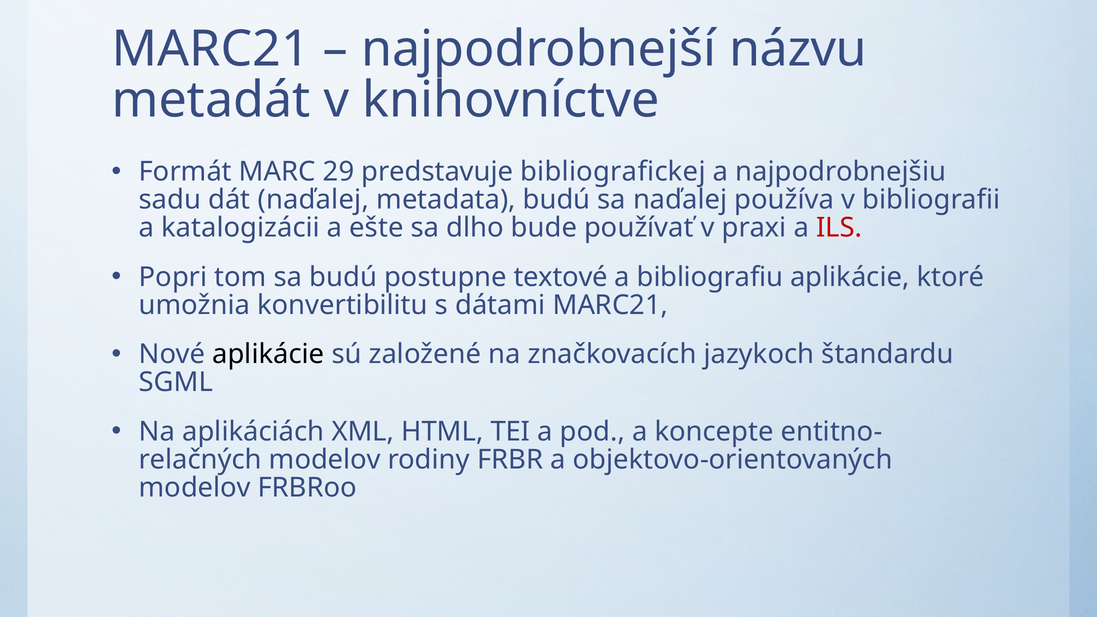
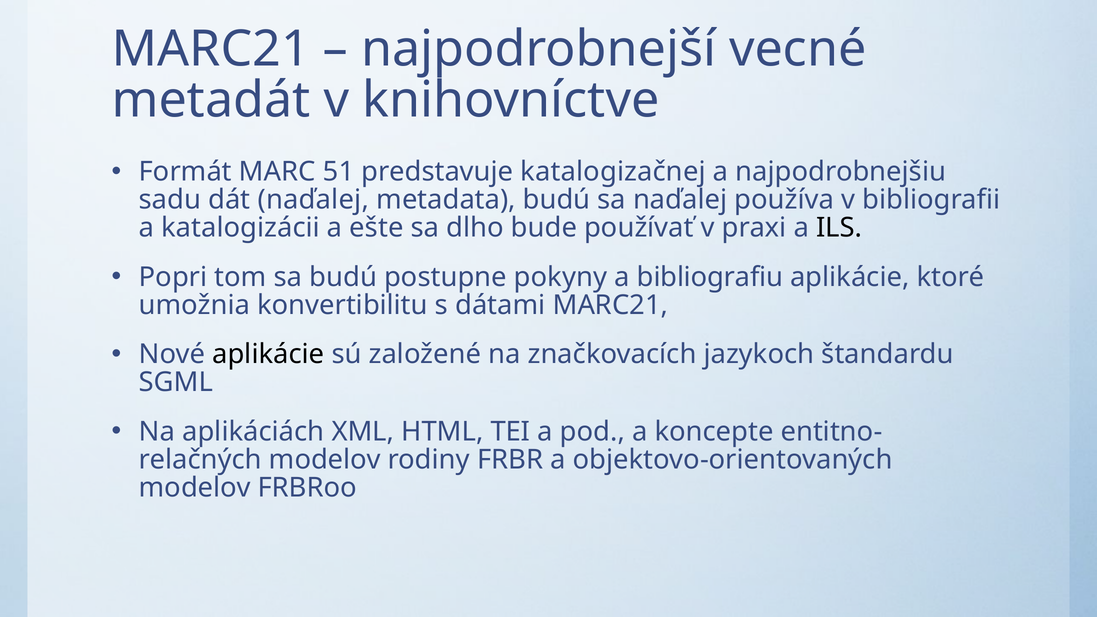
názvu: názvu -> vecné (798, 49)
29: 29 -> 51 (339, 172)
bibliografickej: bibliografickej -> katalogizačnej (613, 172)
ILS colour: red -> black (839, 228)
textové: textové -> pokyny (561, 277)
